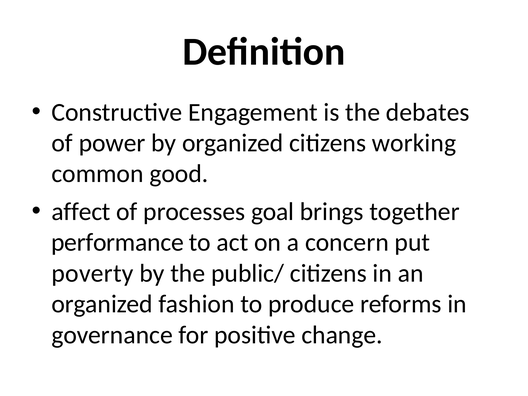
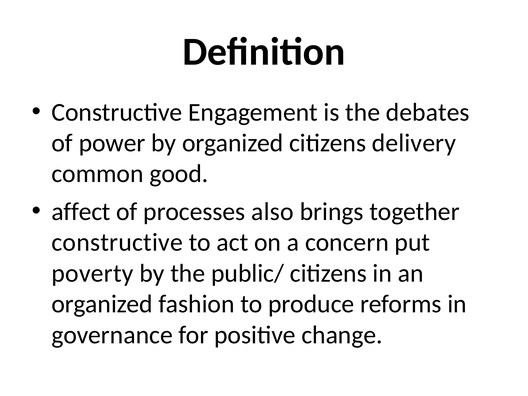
working: working -> delivery (414, 143)
goal: goal -> also (272, 212)
performance: performance -> constructive (117, 243)
